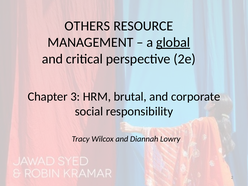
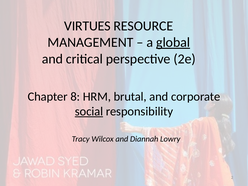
OTHERS: OTHERS -> VIRTUES (87, 26)
3: 3 -> 8 (75, 97)
social underline: none -> present (89, 111)
